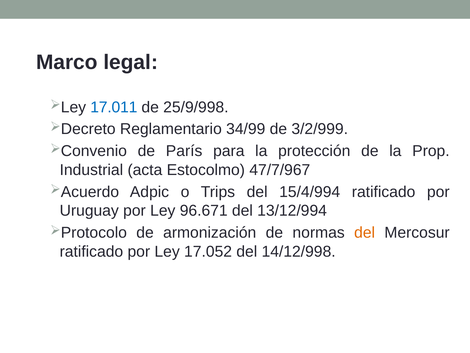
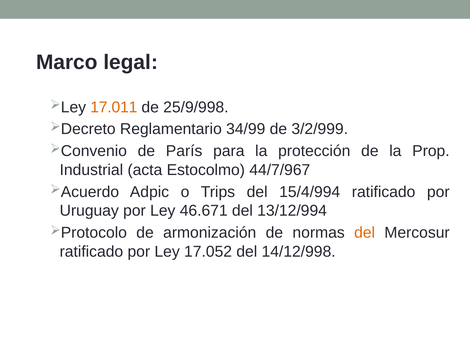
17.011 colour: blue -> orange (114, 107)
47/7/967: 47/7/967 -> 44/7/967 (280, 170)
96.671: 96.671 -> 46.671 (204, 210)
